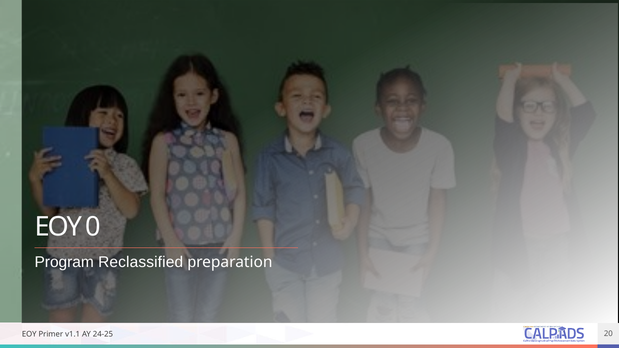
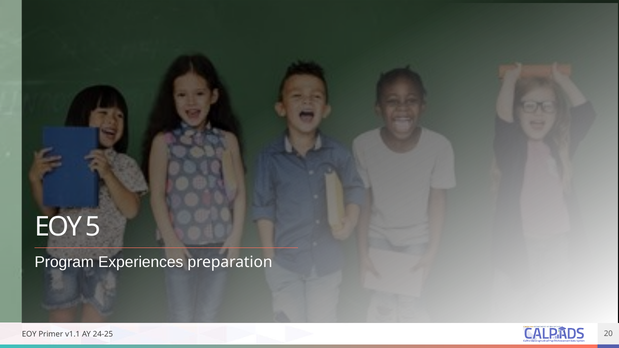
0: 0 -> 5 (93, 227)
Reclassified: Reclassified -> Experiences (141, 262)
